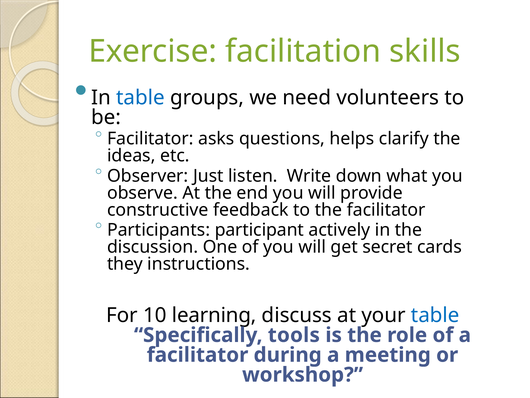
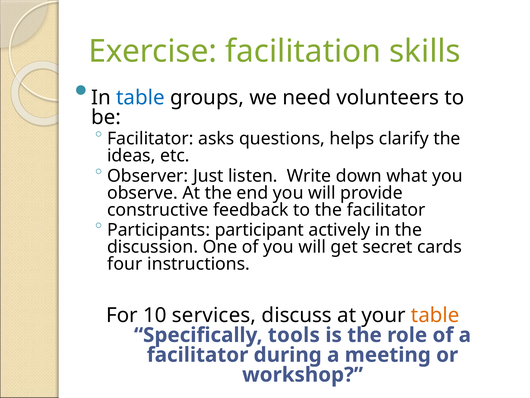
they: they -> four (125, 264)
learning: learning -> services (214, 315)
table colour: blue -> orange (435, 315)
